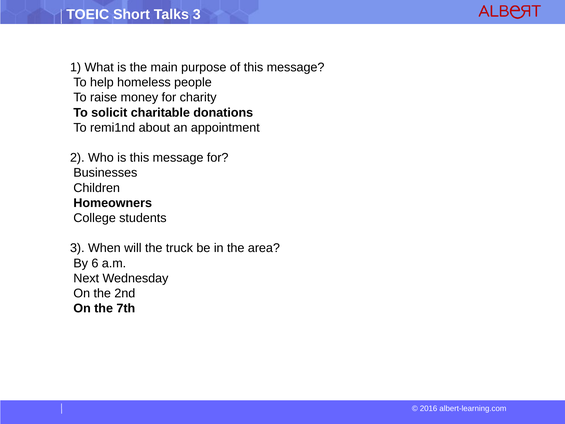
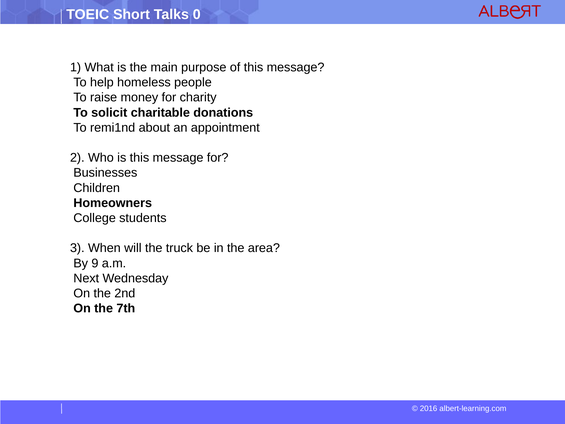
3: 3 -> 0 (197, 14)
6: 6 -> 9 (95, 263)
